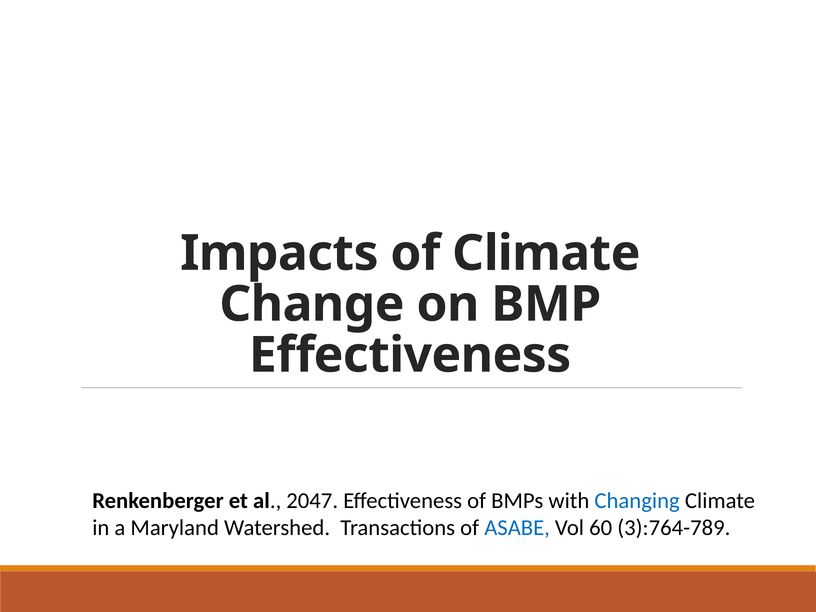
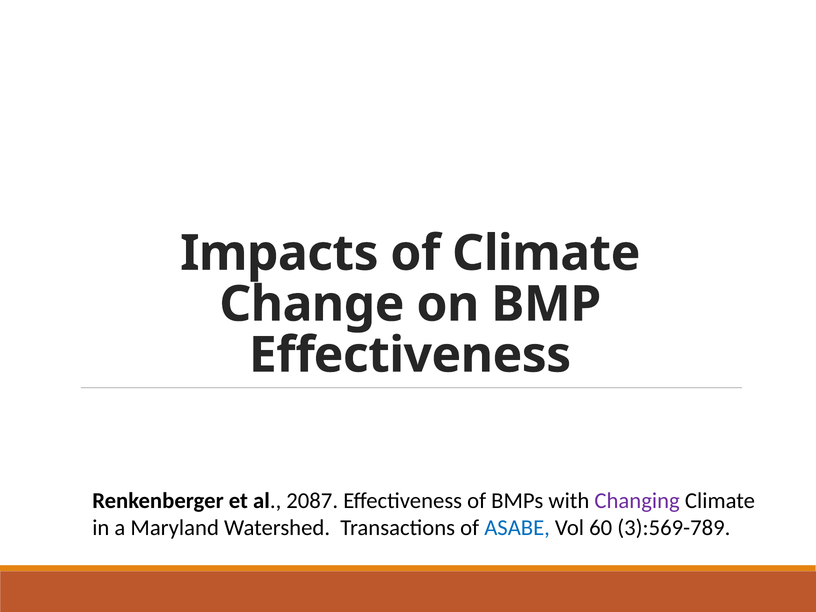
2047: 2047 -> 2087 (312, 501)
Changing colour: blue -> purple (637, 501)
3):764-789: 3):764-789 -> 3):569-789 (674, 528)
